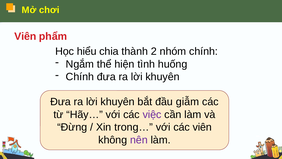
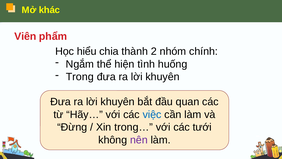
chơi: chơi -> khác (49, 10)
Chính: Chính -> Trong (80, 77)
giẫm: giẫm -> quan (188, 102)
việc colour: purple -> blue (152, 114)
các viên: viên -> tưới (202, 127)
